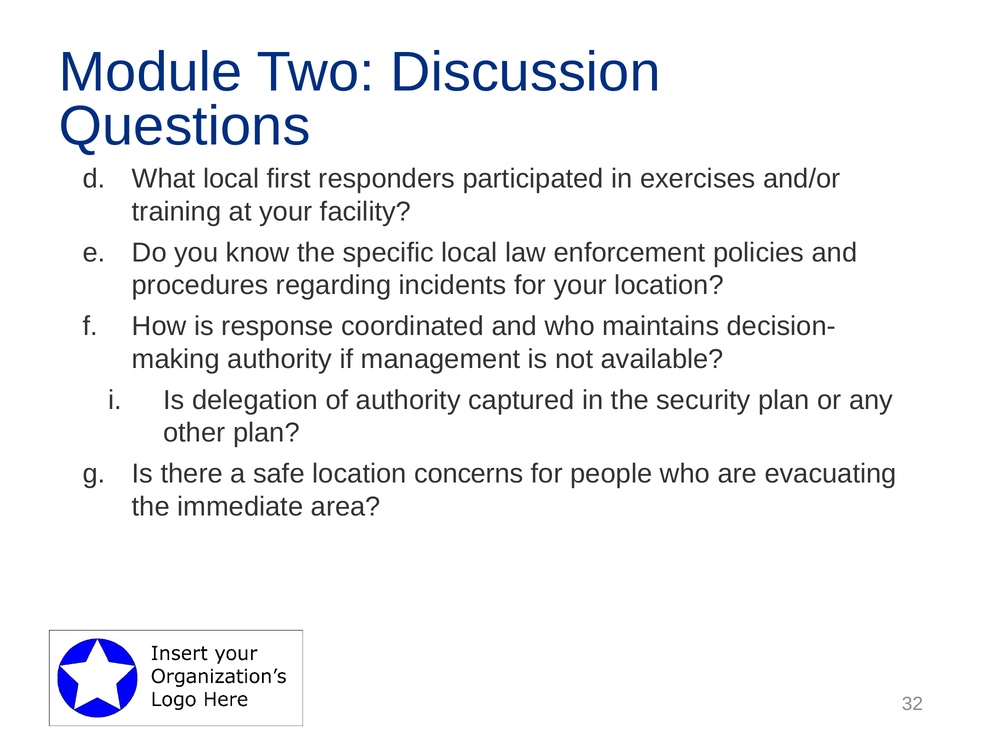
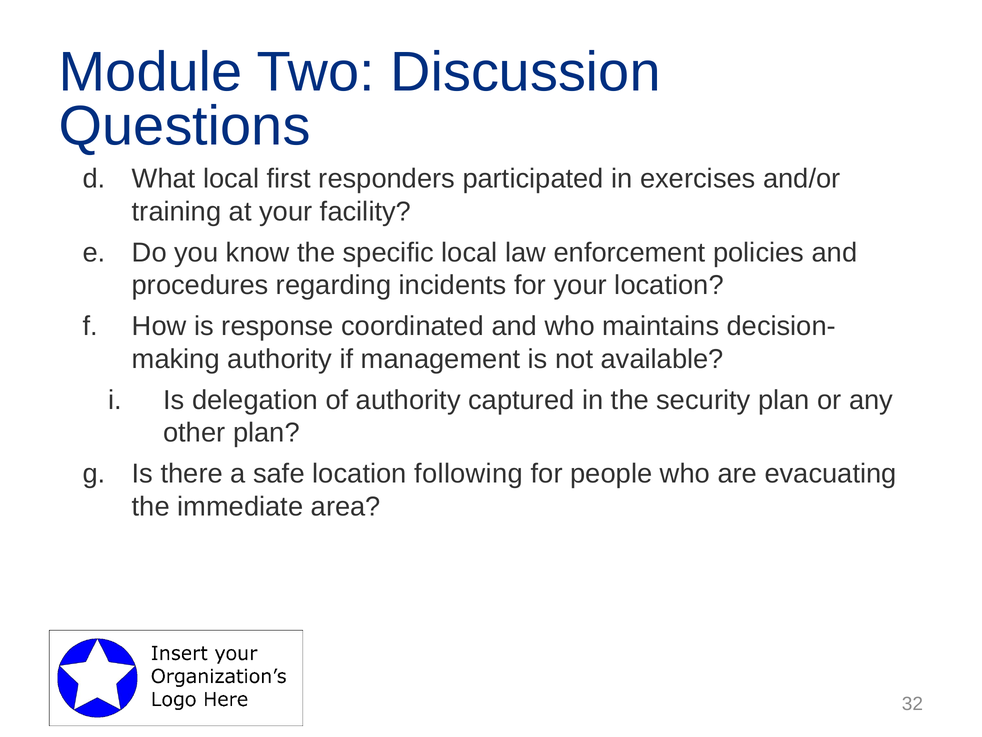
concerns: concerns -> following (469, 473)
